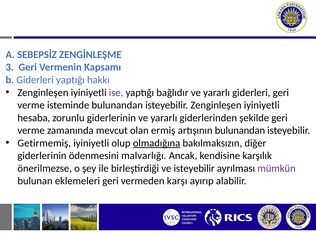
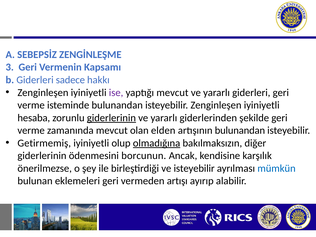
Giderleri yaptığı: yaptığı -> sadece (70, 80)
yaptığı bağlıdır: bağlıdır -> mevcut (172, 93)
giderlerinin underline: none -> present (111, 118)
ermiş: ermiş -> elden (163, 130)
malvarlığı: malvarlığı -> borcunun (144, 156)
mümkün colour: purple -> blue (277, 168)
karşı: karşı -> artışı (177, 181)
